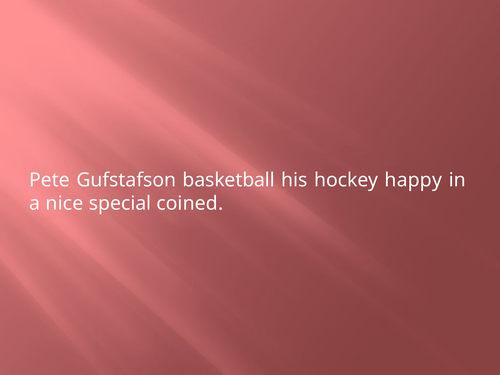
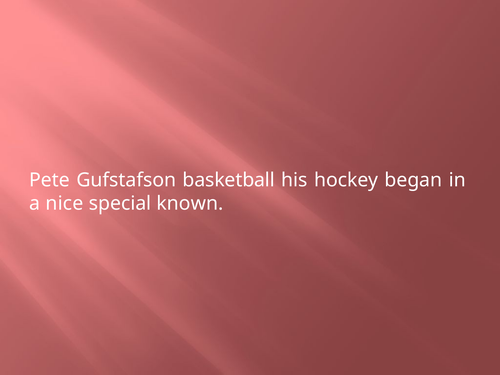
happy: happy -> began (413, 180)
coined: coined -> known (190, 203)
